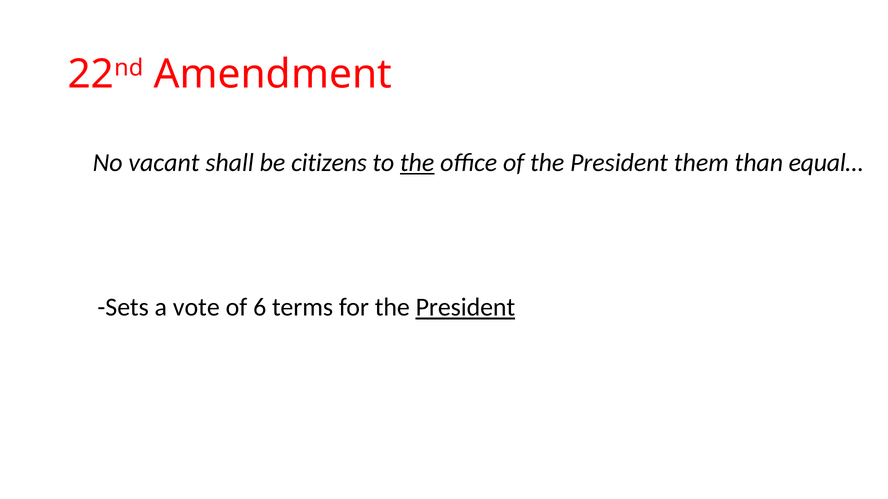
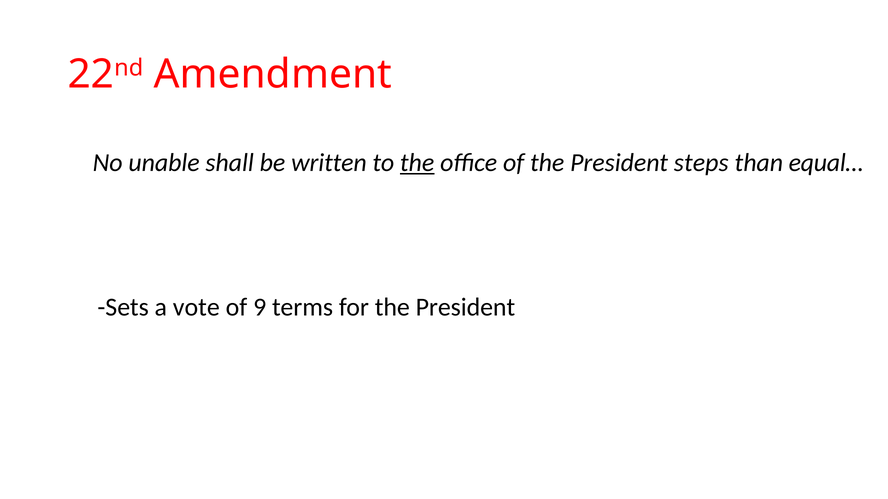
vacant: vacant -> unable (164, 163)
citizens: citizens -> written (329, 163)
them: them -> steps (701, 163)
6: 6 -> 9 (260, 308)
President underline: present -> none (465, 308)
